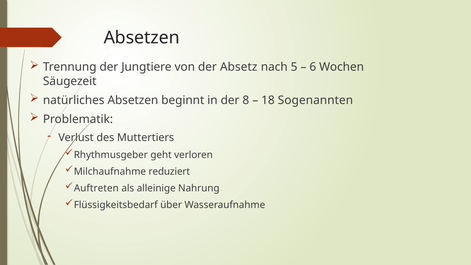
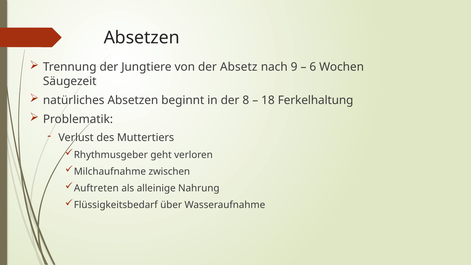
5: 5 -> 9 (294, 67)
Sogenannten: Sogenannten -> Ferkelhaltung (316, 100)
reduziert: reduziert -> zwischen (169, 172)
